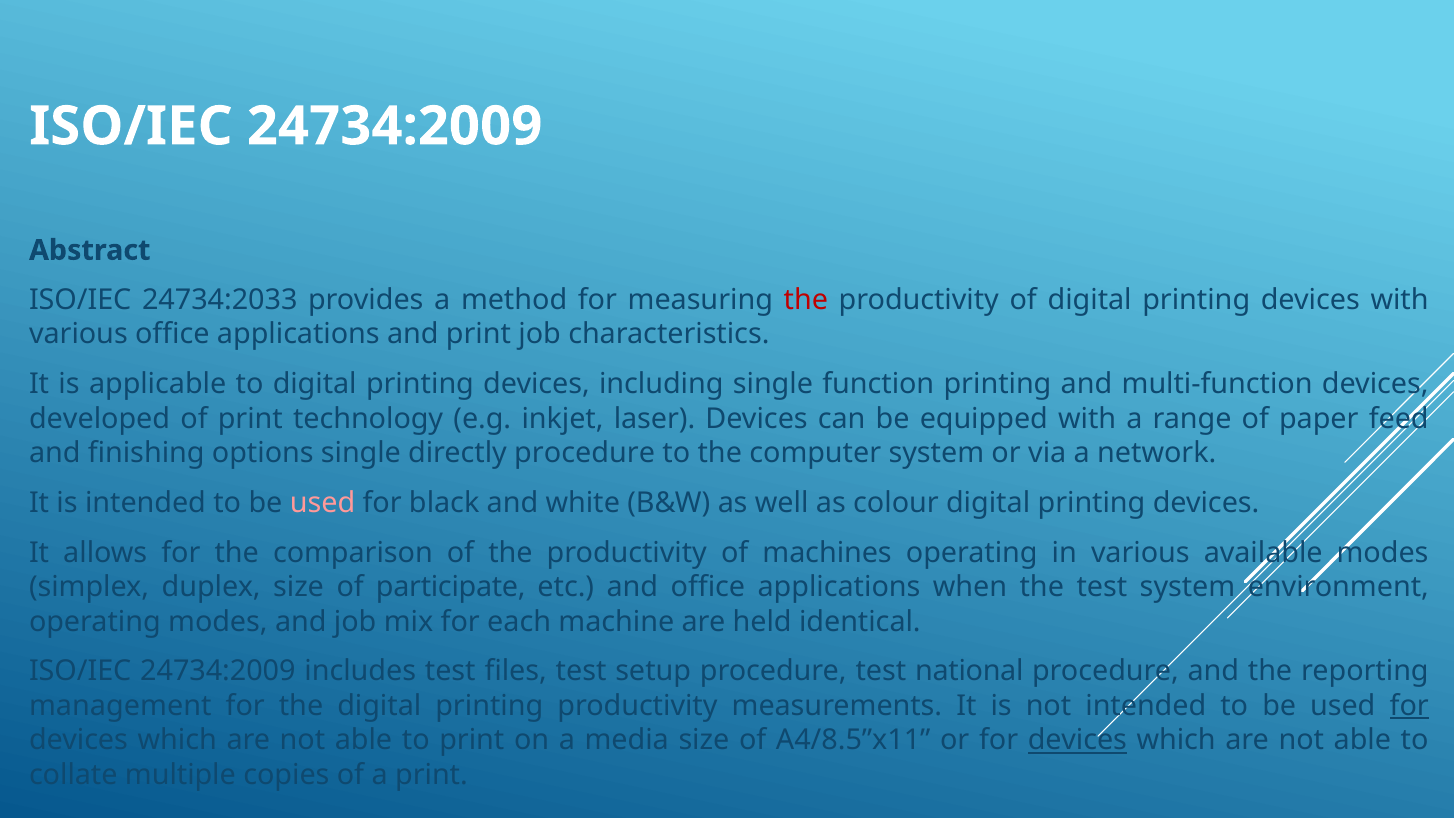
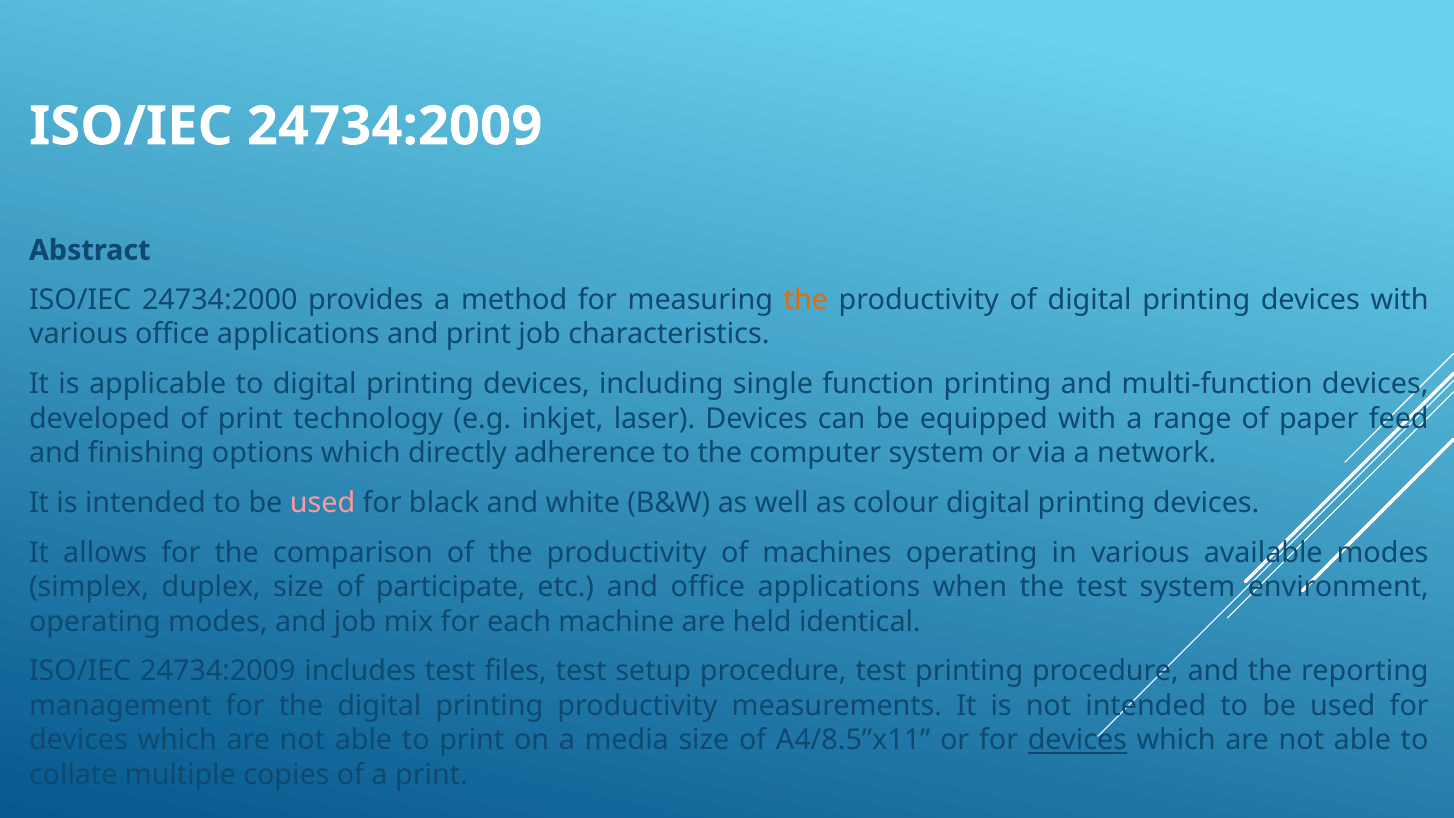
24734:2033: 24734:2033 -> 24734:2000 (220, 300)
the colour: red -> orange (806, 300)
options single: single -> which (361, 453)
directly procedure: procedure -> adherence (585, 453)
test national: national -> printing (969, 671)
for underline: present -> none (1409, 706)
